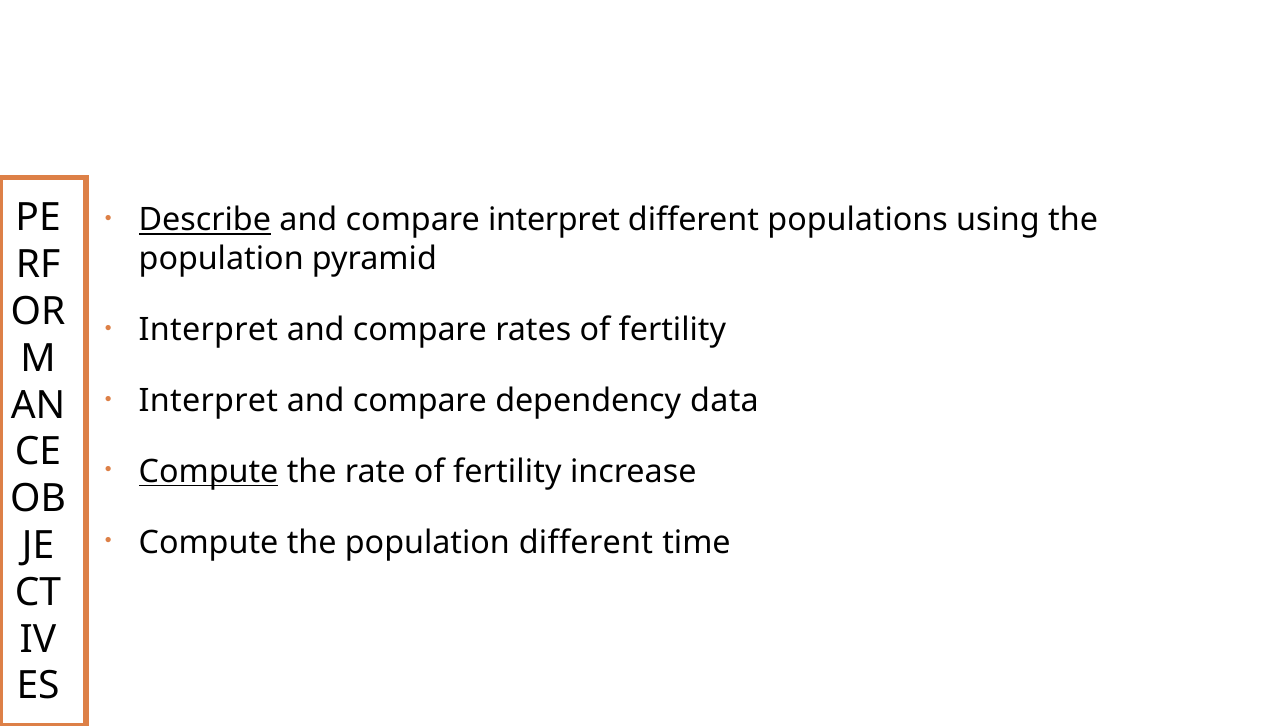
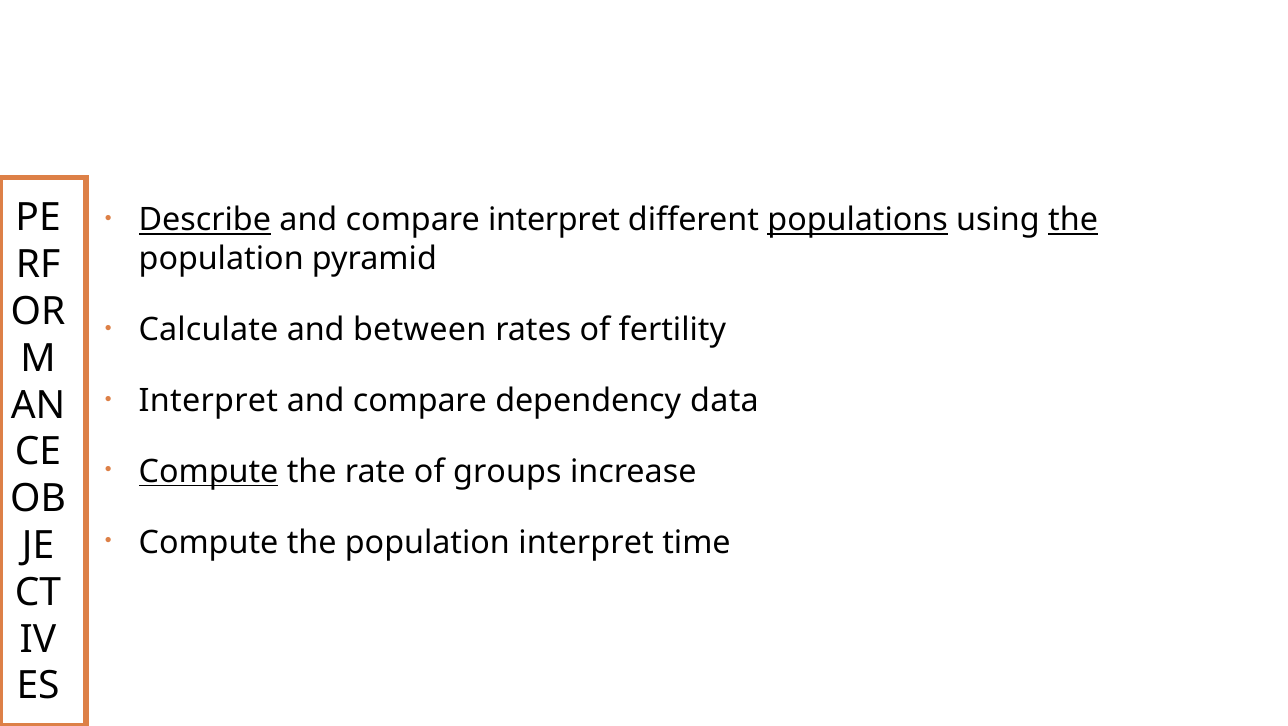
populations underline: none -> present (858, 220)
the underline: none -> present (1073, 220)
Interpret: Interpret -> Calculate (208, 330)
compare: compare -> between (420, 330)
rate of fertility: fertility -> groups (507, 472)
population different: different -> interpret (586, 543)
